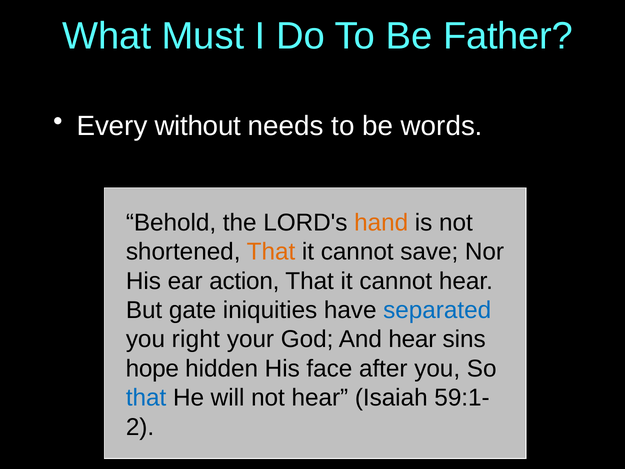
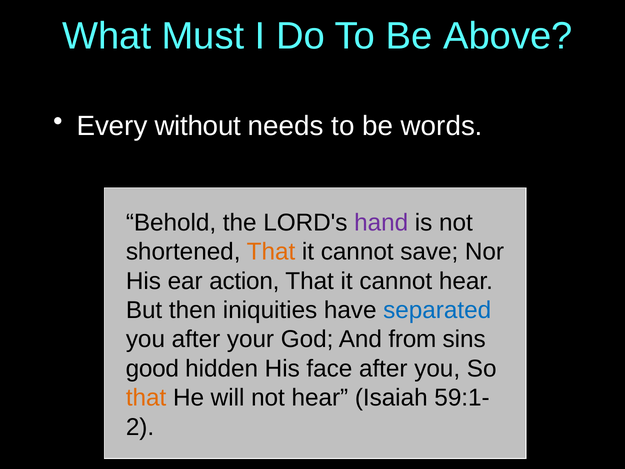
Father: Father -> Above (508, 36)
hand colour: orange -> purple (381, 222)
gate: gate -> then (193, 310)
you right: right -> after (196, 339)
And hear: hear -> from (412, 339)
hope: hope -> good (152, 368)
that colour: blue -> orange (146, 398)
